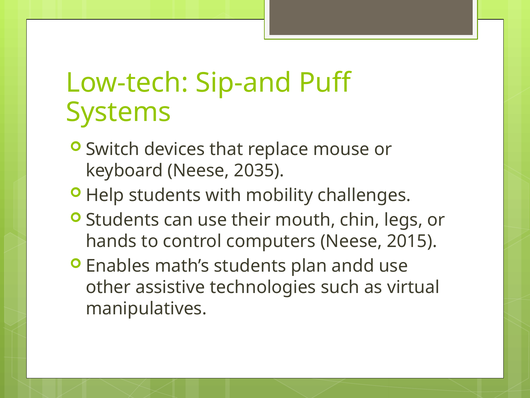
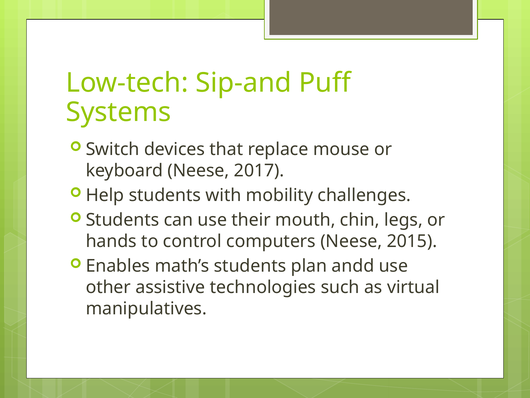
2035: 2035 -> 2017 (259, 170)
